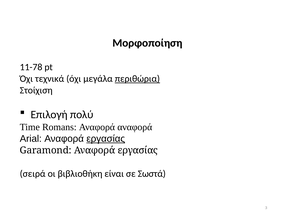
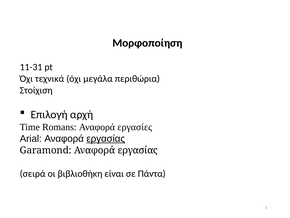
11-78: 11-78 -> 11-31 (31, 67)
περιθώρια underline: present -> none (137, 78)
πολύ: πολύ -> αρχή (82, 114)
Αναφορά αναφορά: αναφορά -> εργασίες (135, 127)
Σωστά: Σωστά -> Πάντα (152, 173)
